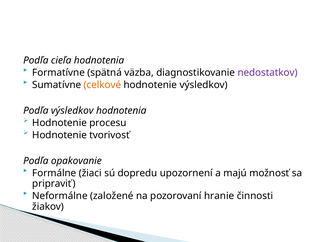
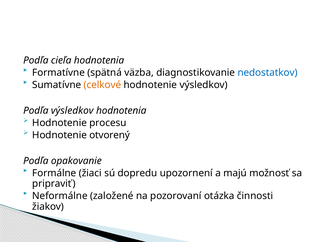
nedostatkov colour: purple -> blue (268, 73)
tvorivosť: tvorivosť -> otvorený (110, 135)
hranie: hranie -> otázka (219, 196)
